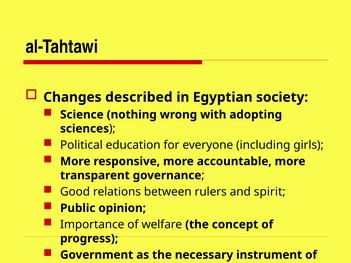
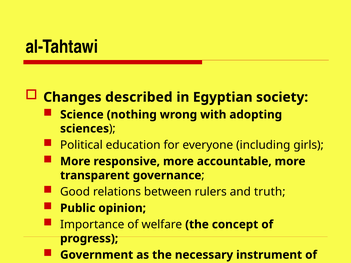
spirit: spirit -> truth (270, 192)
